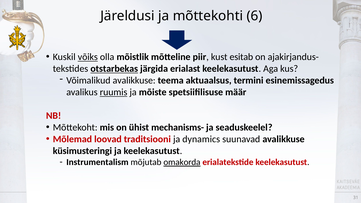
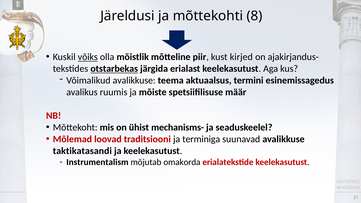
6: 6 -> 8 (255, 16)
esitab: esitab -> kirjed (241, 57)
ruumis underline: present -> none (114, 92)
dynamics: dynamics -> terminiga (201, 139)
küsimusteringi: küsimusteringi -> taktikatasandi (82, 151)
omakorda underline: present -> none (182, 162)
